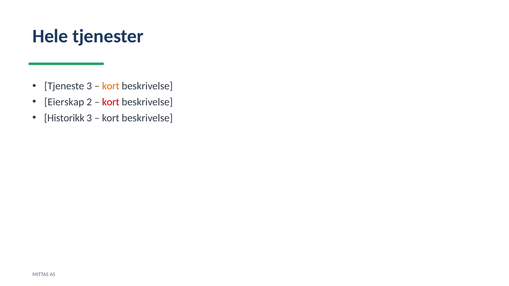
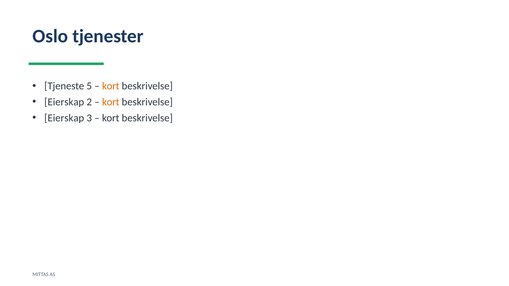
Hele: Hele -> Oslo (50, 36)
Tjeneste 3: 3 -> 5 (89, 86)
kort colour: red -> orange (111, 102)
Historikk: Historikk -> Eierskap (64, 118)
